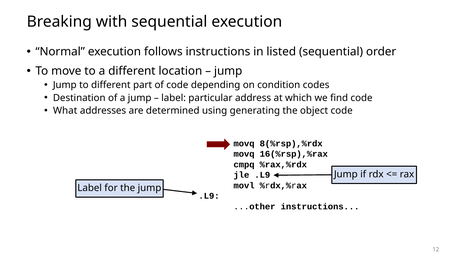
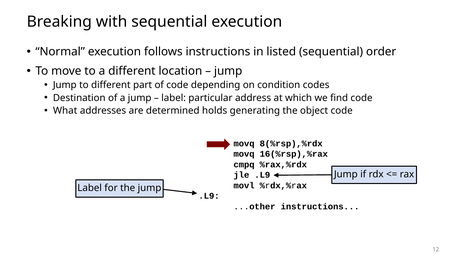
using: using -> holds (215, 111)
